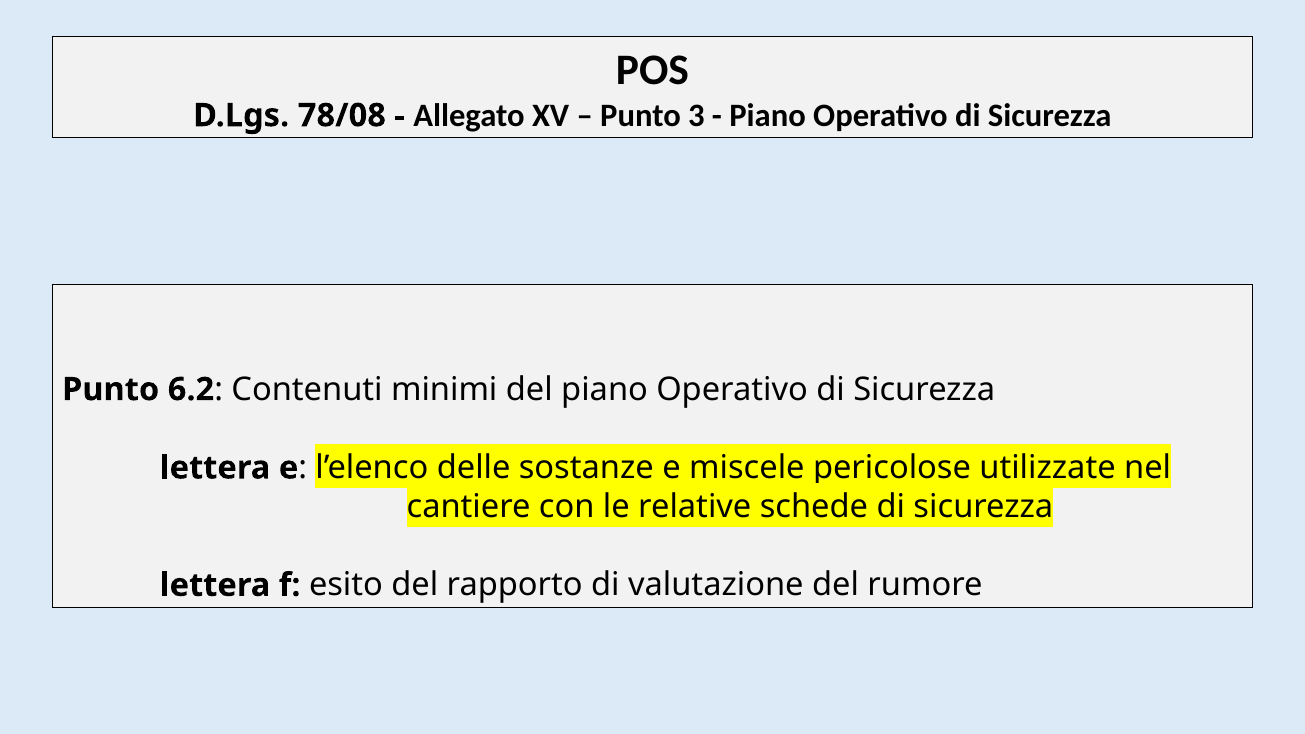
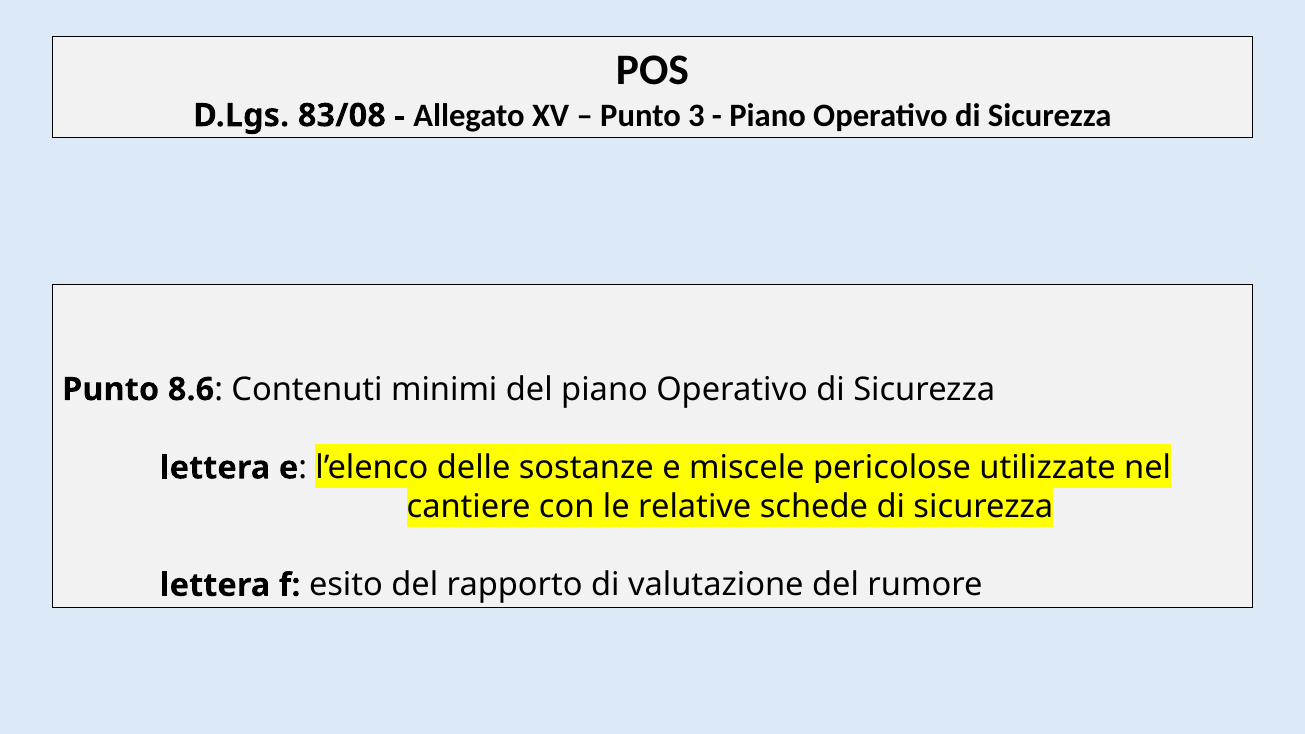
78/08: 78/08 -> 83/08 (342, 116)
6.2: 6.2 -> 8.6 (191, 389)
